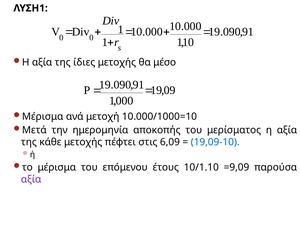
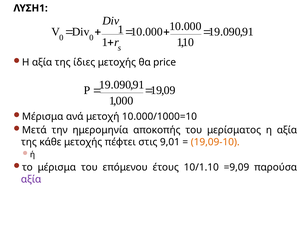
μέσο: μέσο -> price (165, 62)
6,09: 6,09 -> 9,01 (170, 142)
19,09-10 colour: blue -> orange (215, 142)
